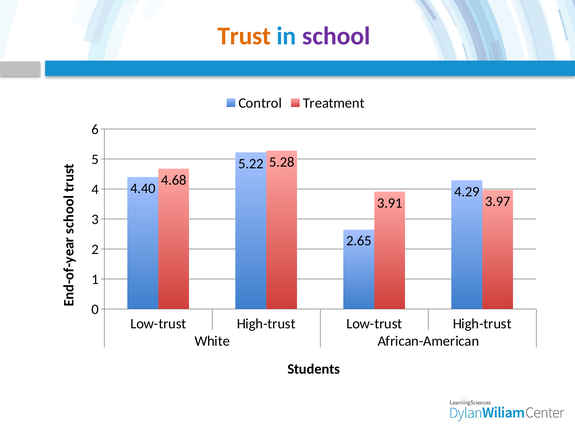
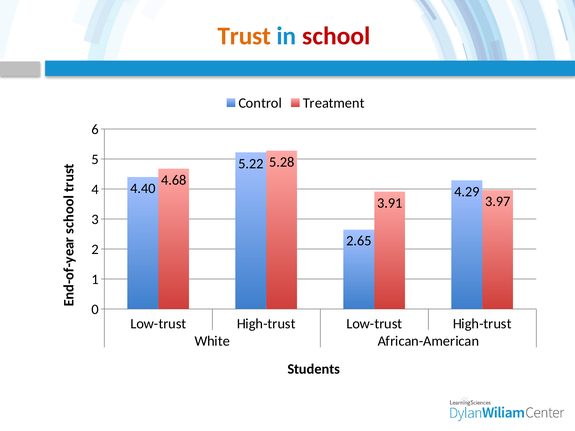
school colour: purple -> red (336, 36)
